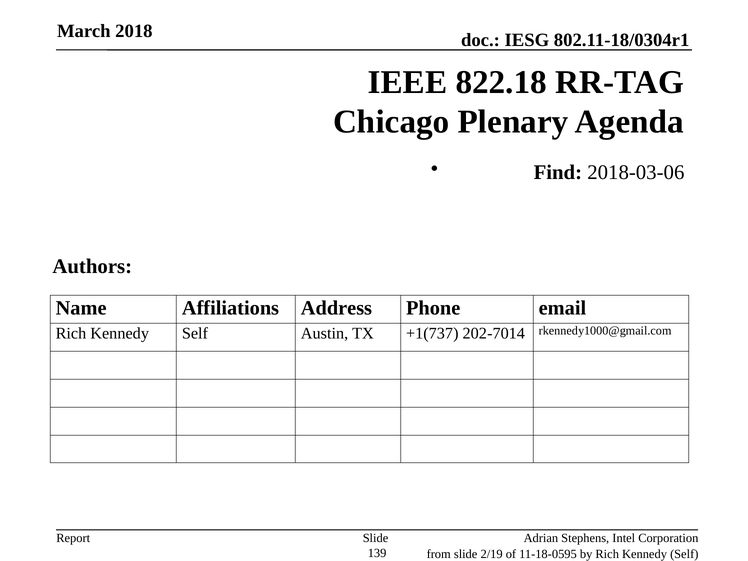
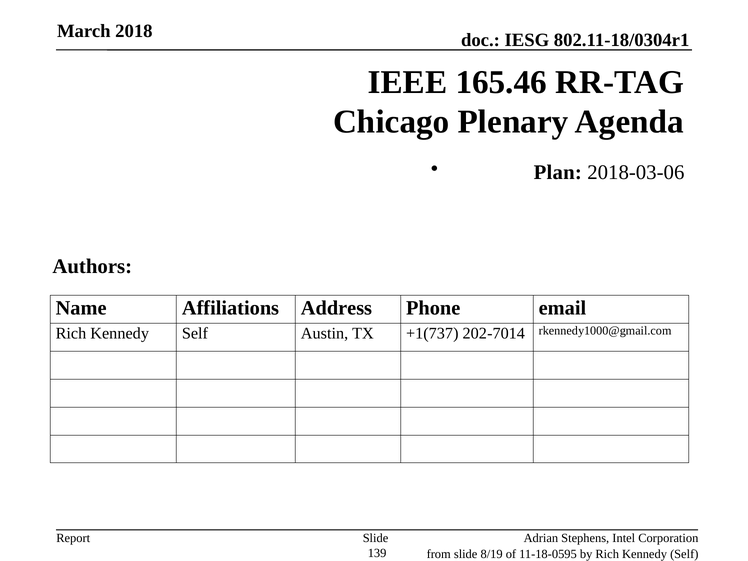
822.18: 822.18 -> 165.46 (501, 82)
Find: Find -> Plan (558, 172)
2/19: 2/19 -> 8/19 (492, 554)
